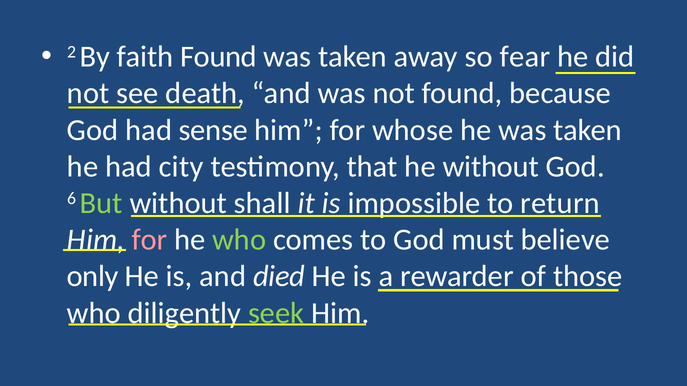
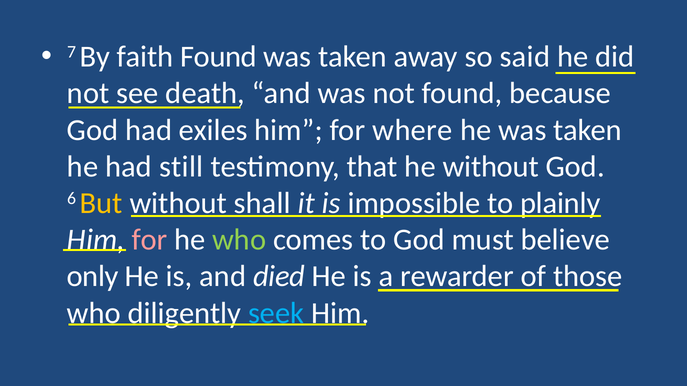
2: 2 -> 7 (71, 52)
fear: fear -> said (525, 57)
sense: sense -> exiles (213, 130)
whose: whose -> where (413, 130)
city: city -> still (181, 167)
But colour: light green -> yellow (101, 203)
return: return -> plainly (560, 203)
seek colour: light green -> light blue (276, 313)
